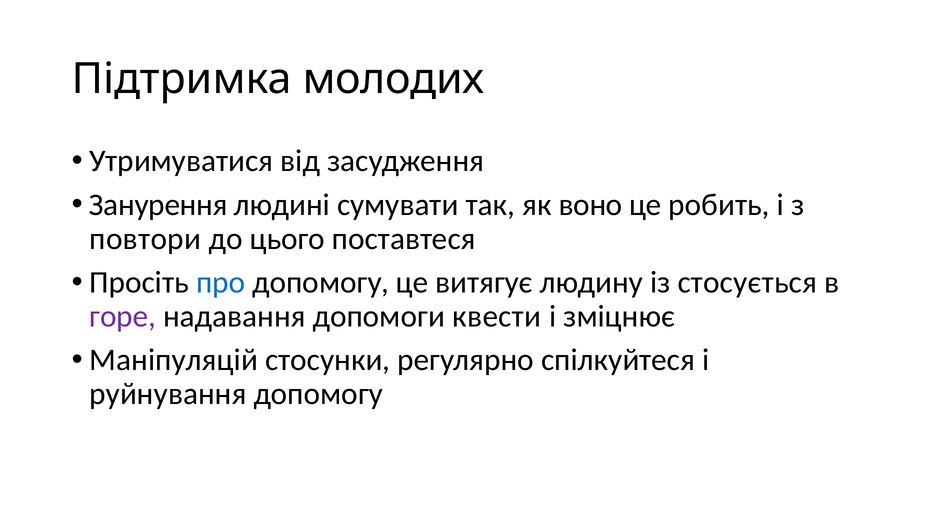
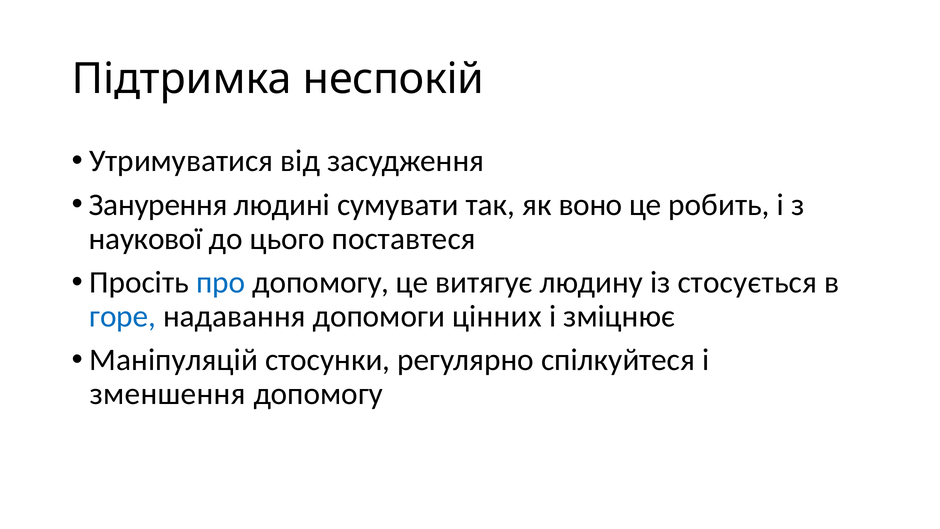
молодих: молодих -> неспокій (393, 79)
повтори: повтори -> наукової (146, 239)
горе colour: purple -> blue (123, 316)
квести: квести -> цінних (497, 316)
руйнування: руйнування -> зменшення (168, 394)
